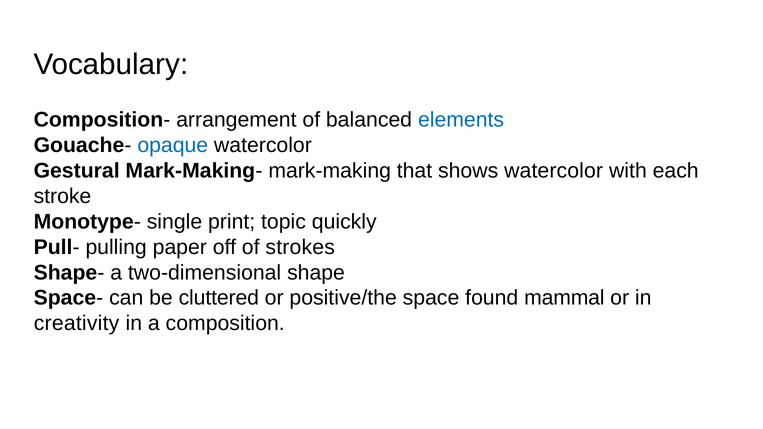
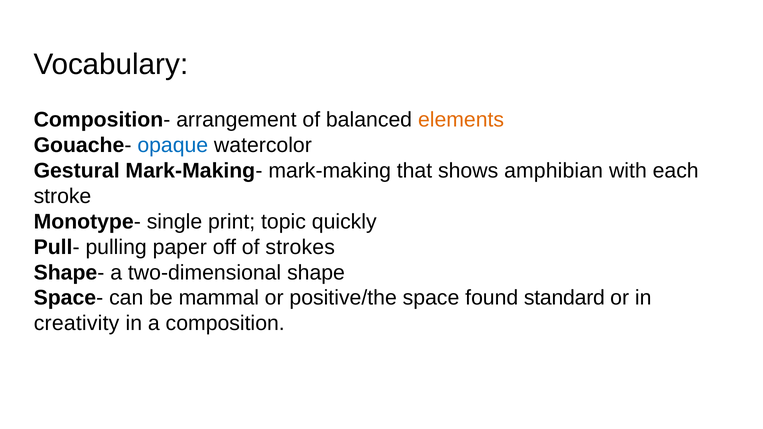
elements colour: blue -> orange (461, 120)
shows watercolor: watercolor -> amphibian (554, 171)
cluttered: cluttered -> mammal (219, 298)
mammal: mammal -> standard (564, 298)
